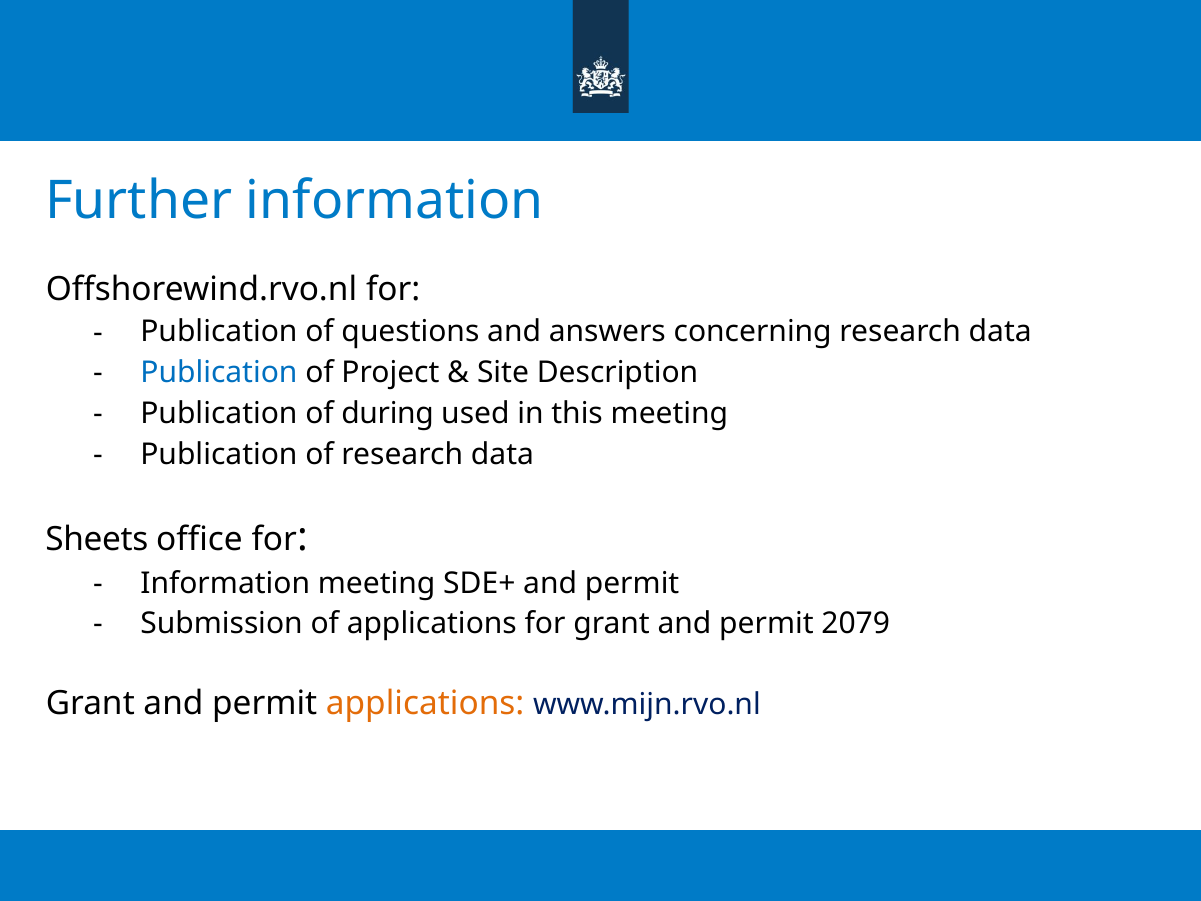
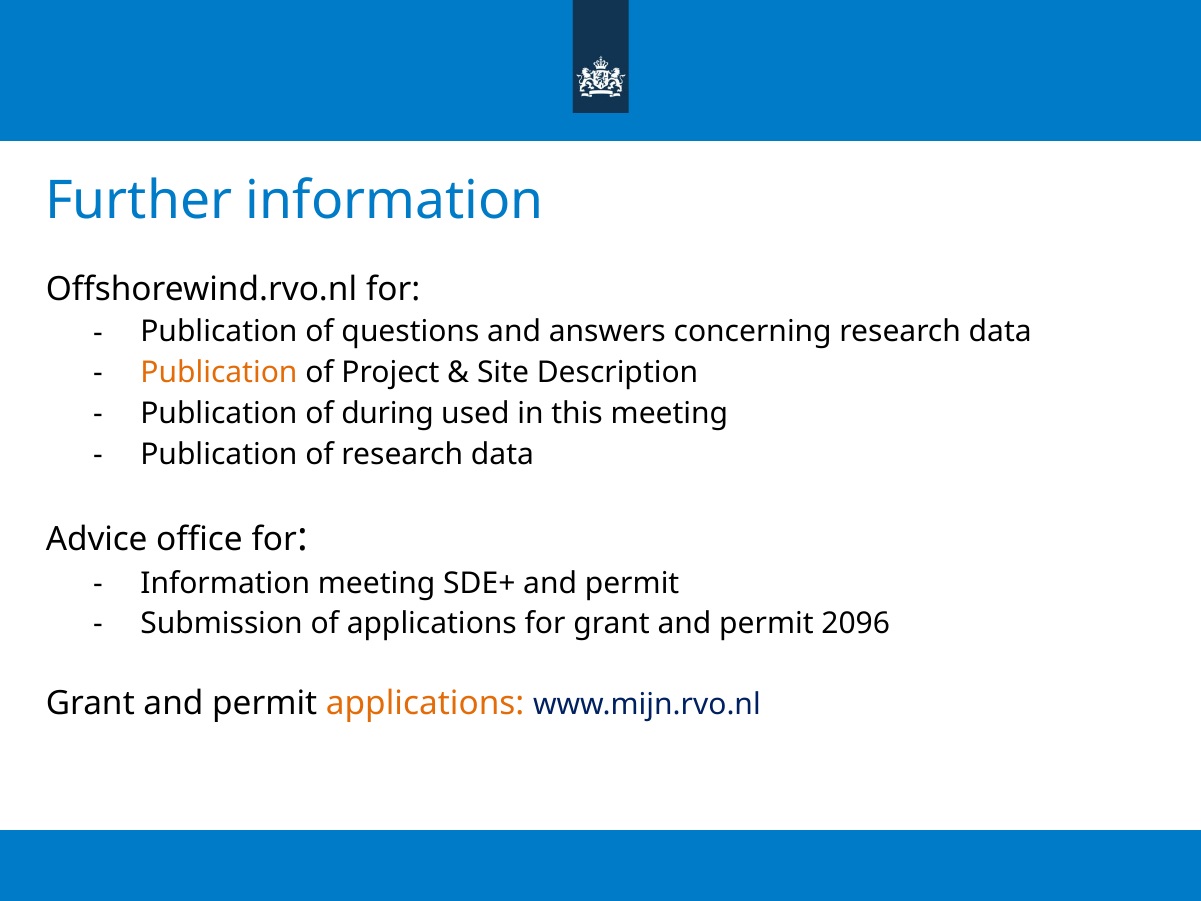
Publication colour: blue -> orange (219, 373)
Sheets: Sheets -> Advice (97, 539)
2079: 2079 -> 2096 (856, 624)
